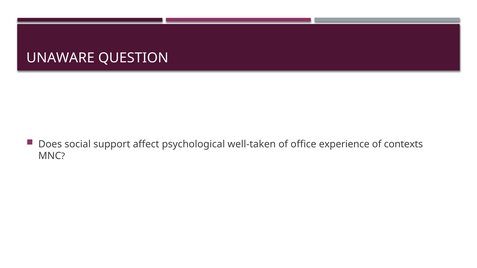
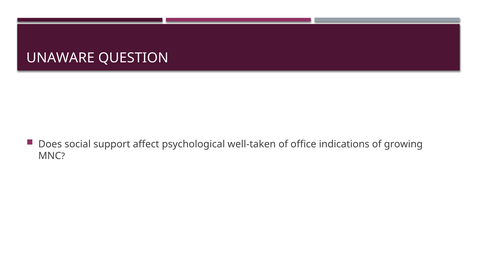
experience: experience -> indications (344, 144)
contexts: contexts -> growing (403, 144)
